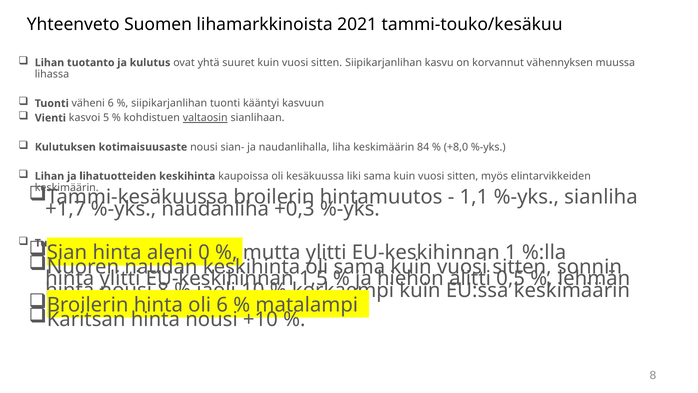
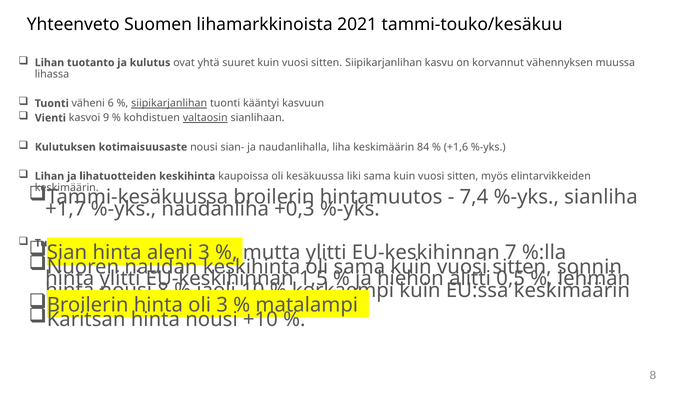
siipikarjanlihan underline: none -> present (169, 103)
5: 5 -> 9 (106, 118)
+8,0: +8,0 -> +1,6 (456, 147)
1,1: 1,1 -> 7,4 (474, 197)
aleni 0: 0 -> 3 (204, 252)
1: 1 -> 7 (511, 252)
oli 6: 6 -> 3 (222, 305)
